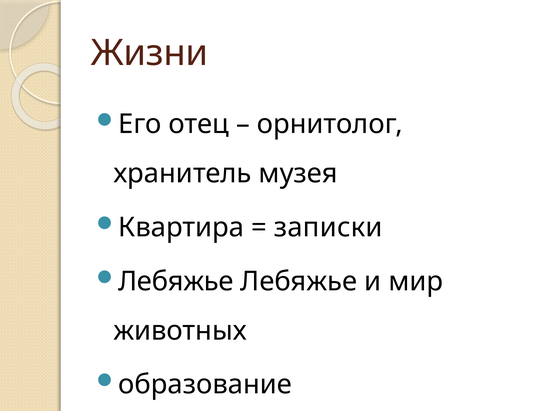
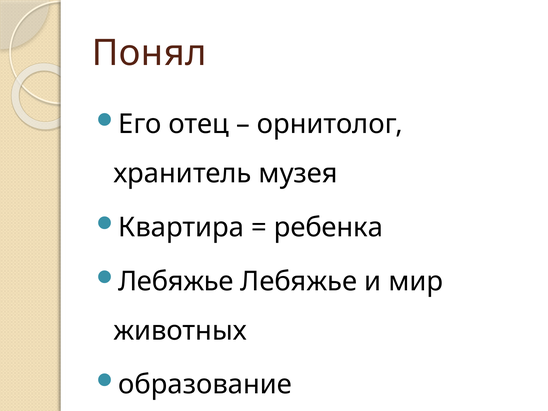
Жизни: Жизни -> Понял (149, 53)
записки: записки -> ребенка (328, 227)
